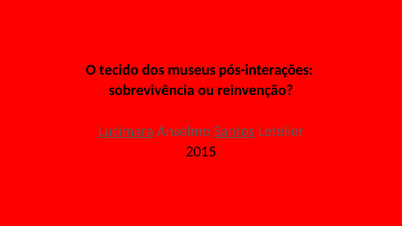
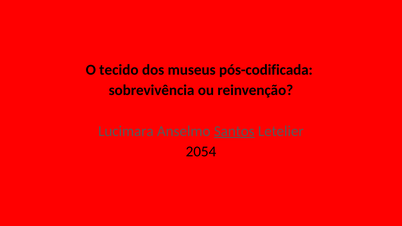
pós-interações: pós-interações -> pós-codificada (266, 70)
Lucimara underline: present -> none (126, 131)
2015: 2015 -> 2054 (201, 152)
